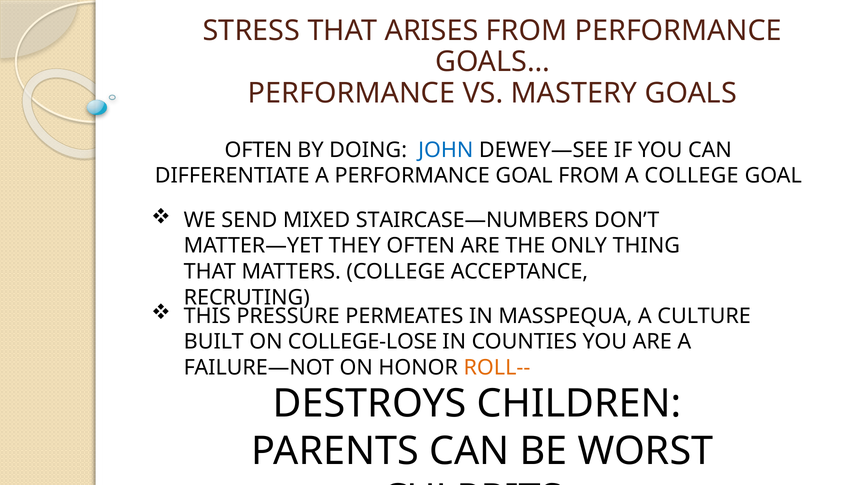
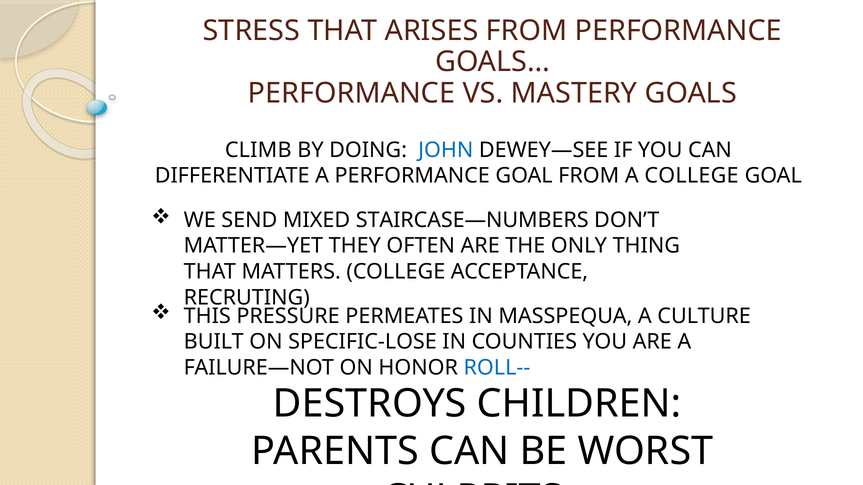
OFTEN: OFTEN -> CLIMB (258, 150)
COLLEGE-LOSE: COLLEGE-LOSE -> SPECIFIC-LOSE (362, 342)
ROLL-- colour: orange -> blue (497, 368)
